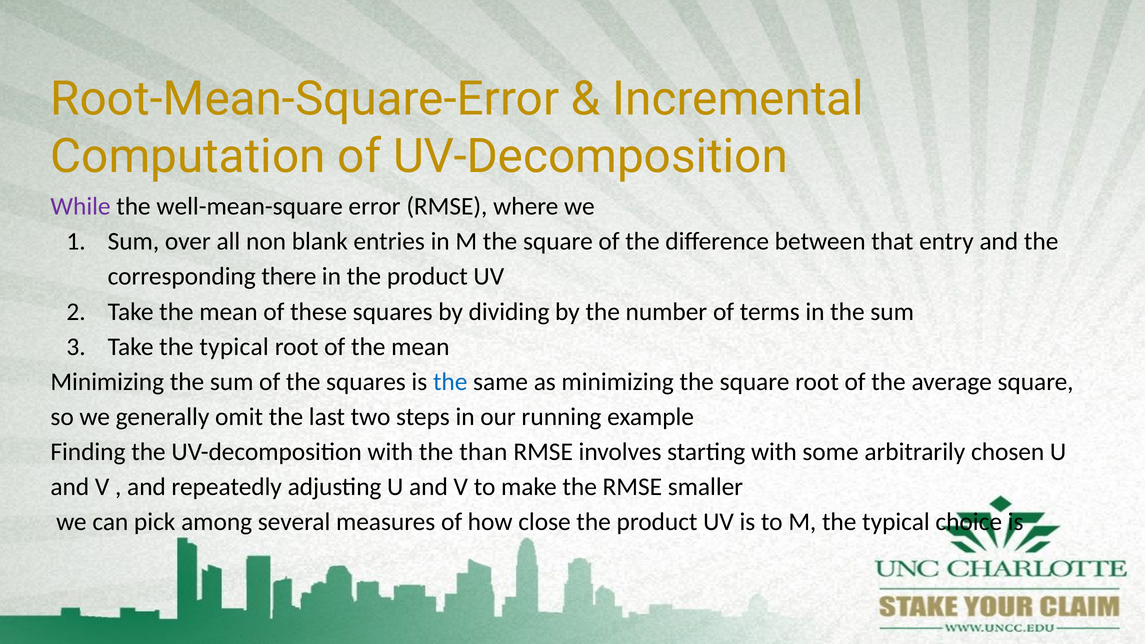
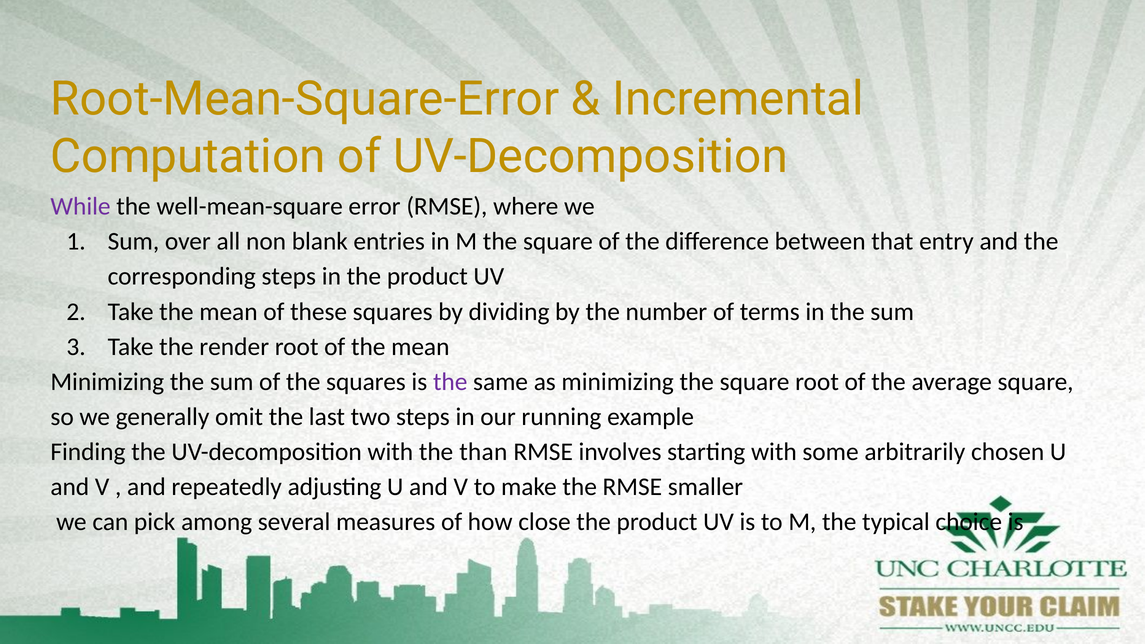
corresponding there: there -> steps (289, 277)
Take the typical: typical -> render (234, 347)
the colour: blue -> purple (450, 382)
